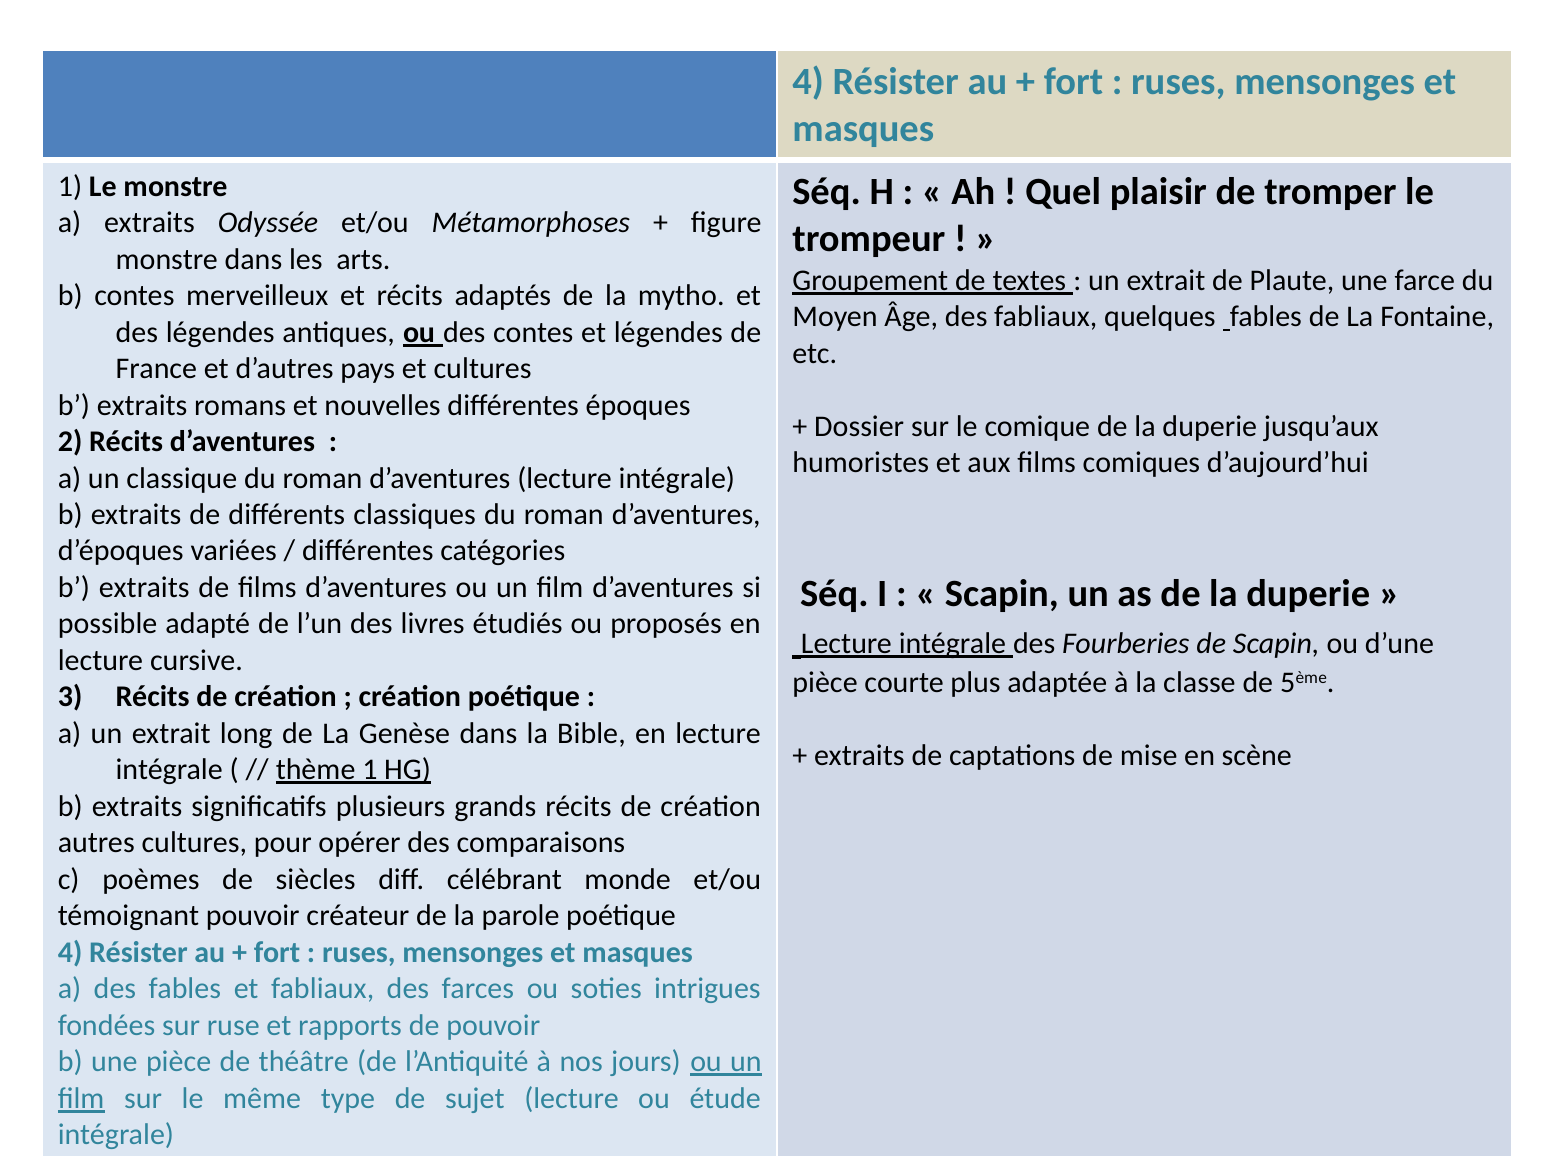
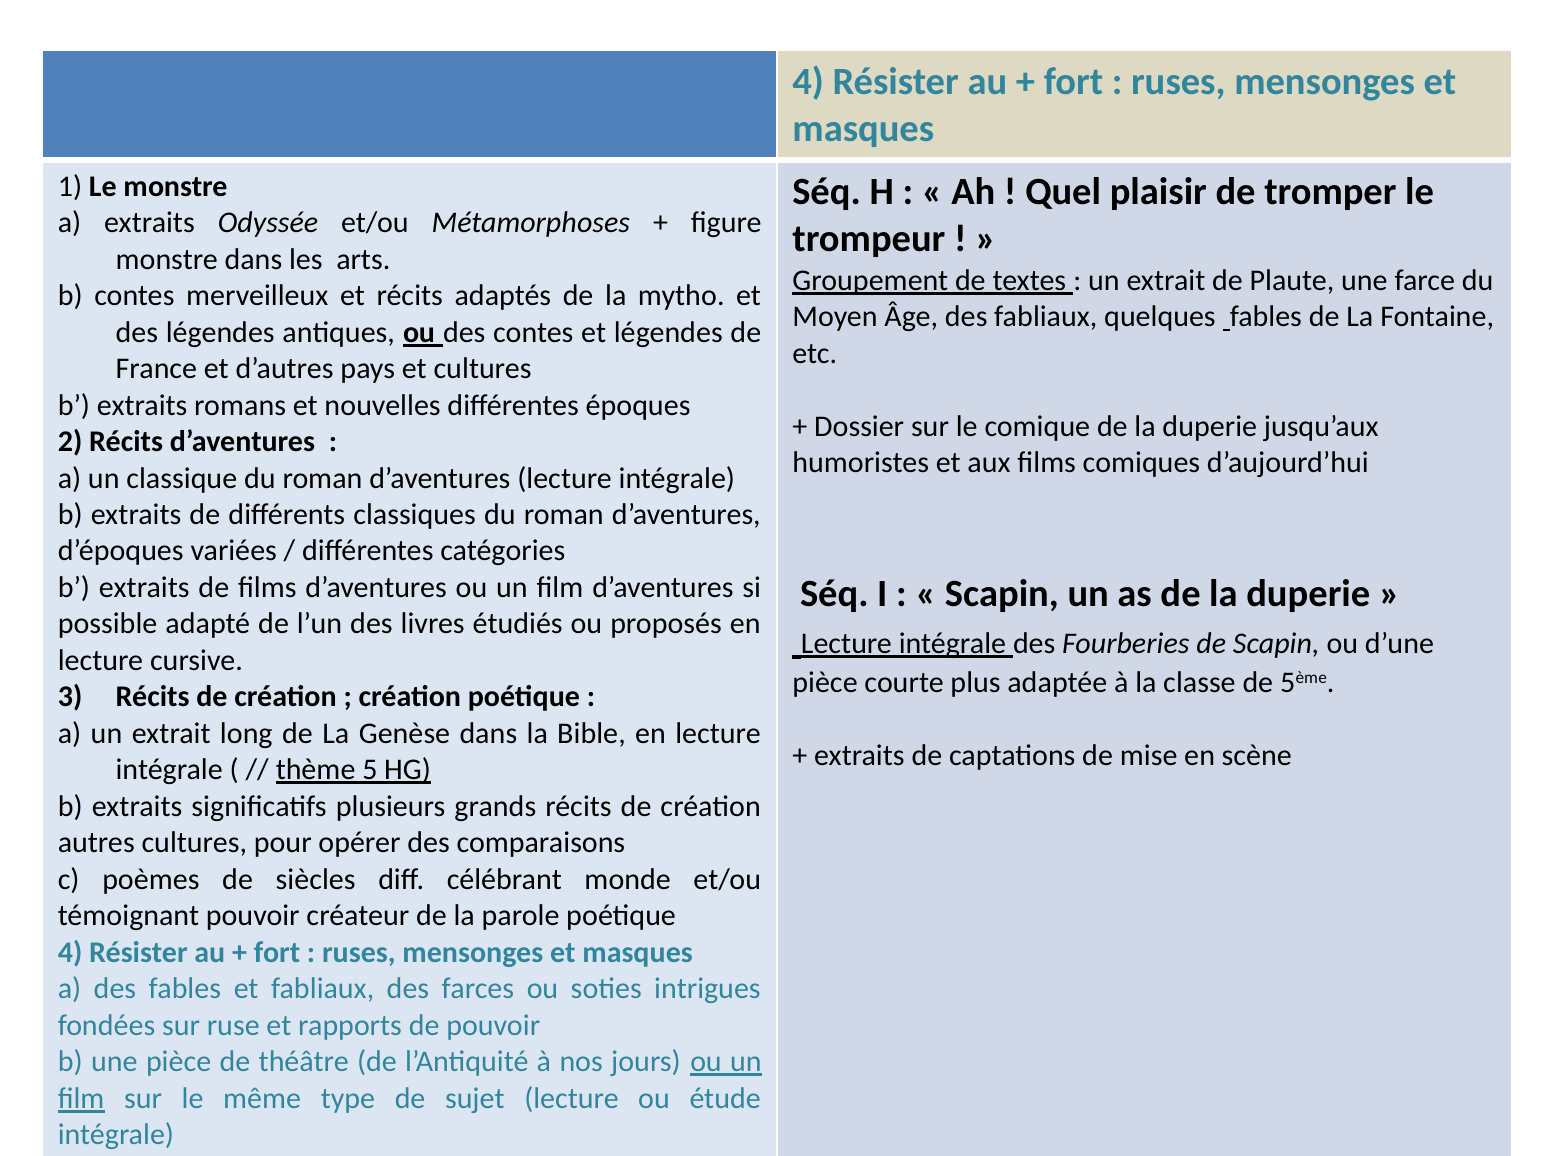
thème 1: 1 -> 5 (370, 770)
